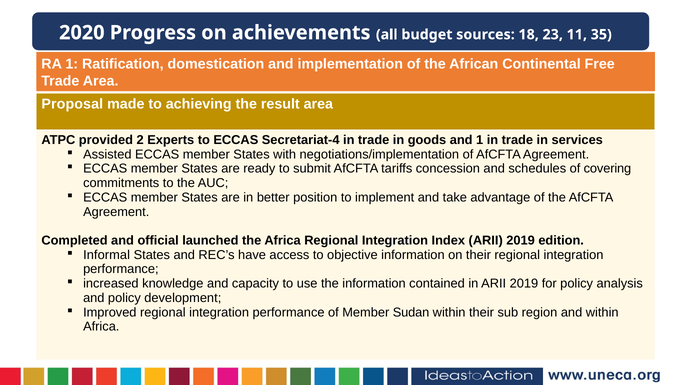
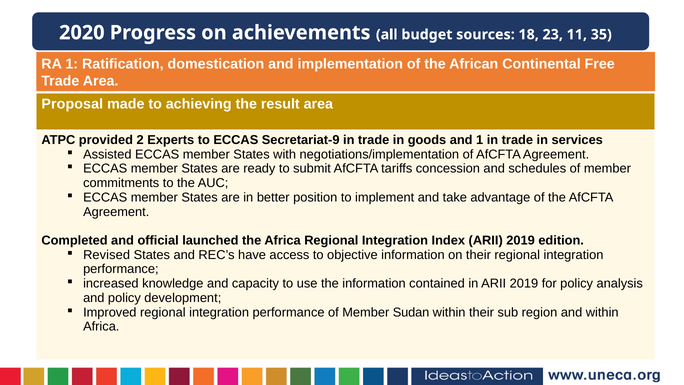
Secretariat-4: Secretariat-4 -> Secretariat-9 (301, 140)
schedules of covering: covering -> member (607, 169)
Informal: Informal -> Revised (107, 255)
